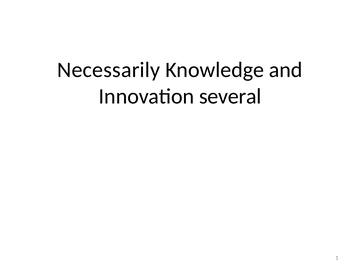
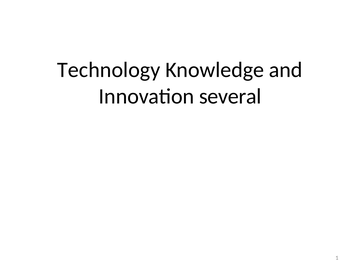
Necessarily: Necessarily -> Technology (109, 70)
